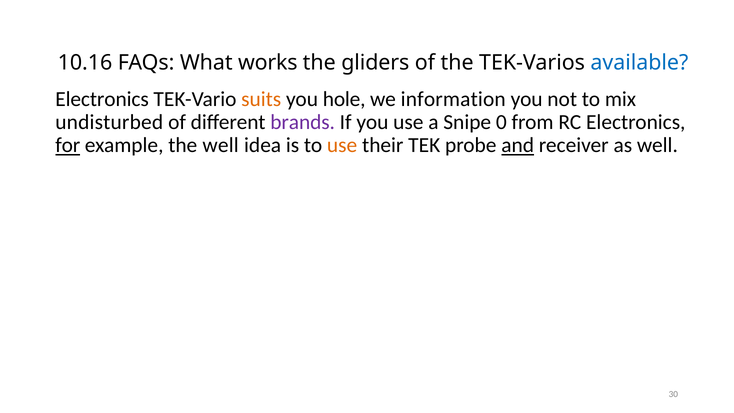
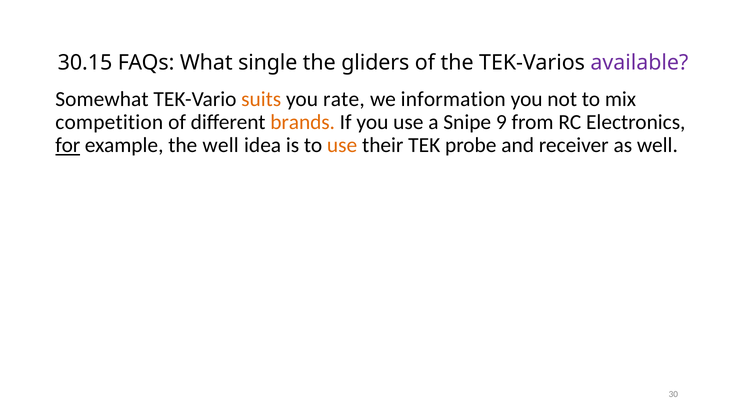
10.16: 10.16 -> 30.15 (85, 63)
works: works -> single (268, 63)
available colour: blue -> purple (639, 63)
Electronics: Electronics -> Somewhat (102, 99)
hole: hole -> rate (344, 99)
undisturbed: undisturbed -> competition (109, 122)
brands colour: purple -> orange (303, 122)
0: 0 -> 9 (501, 122)
and underline: present -> none (518, 145)
